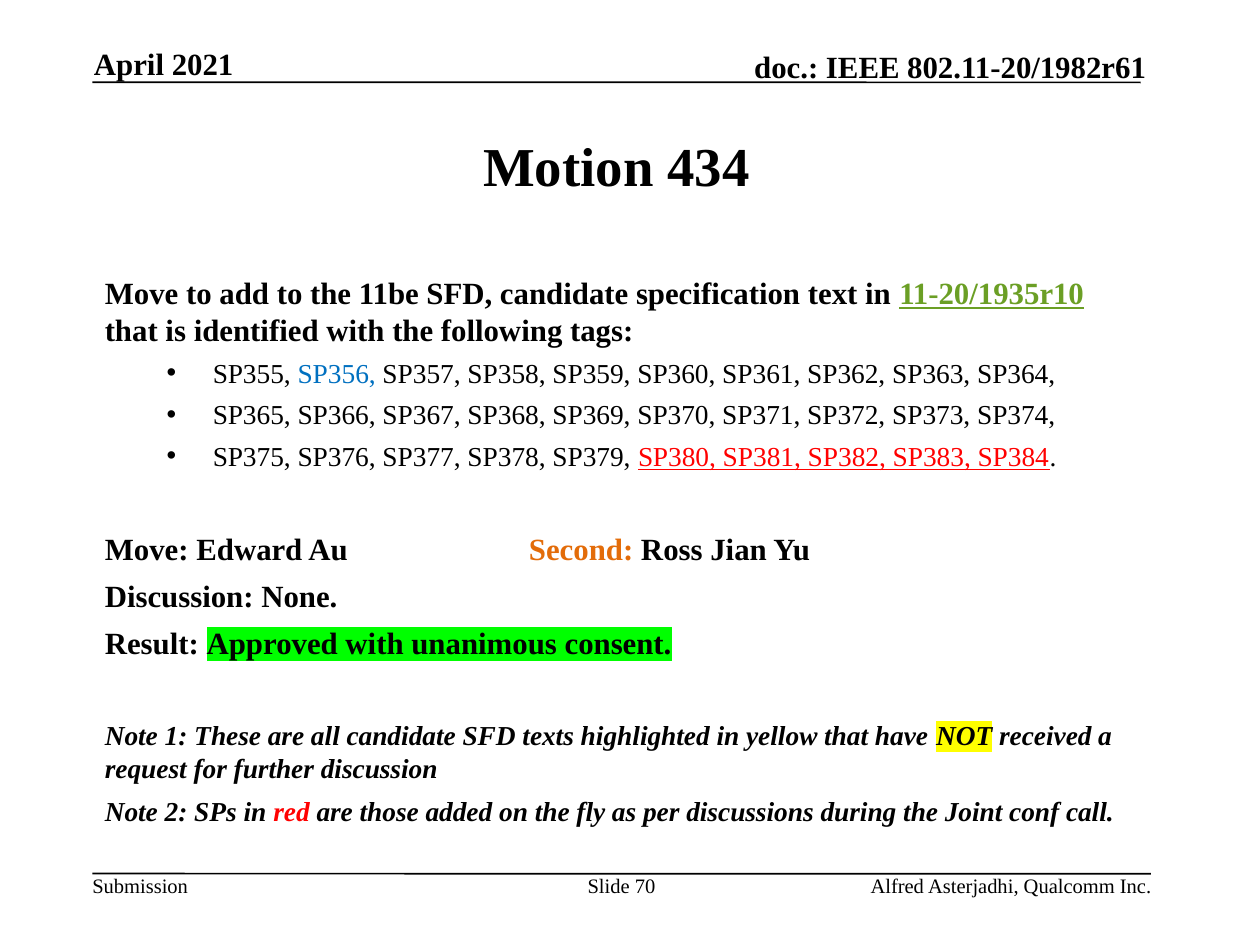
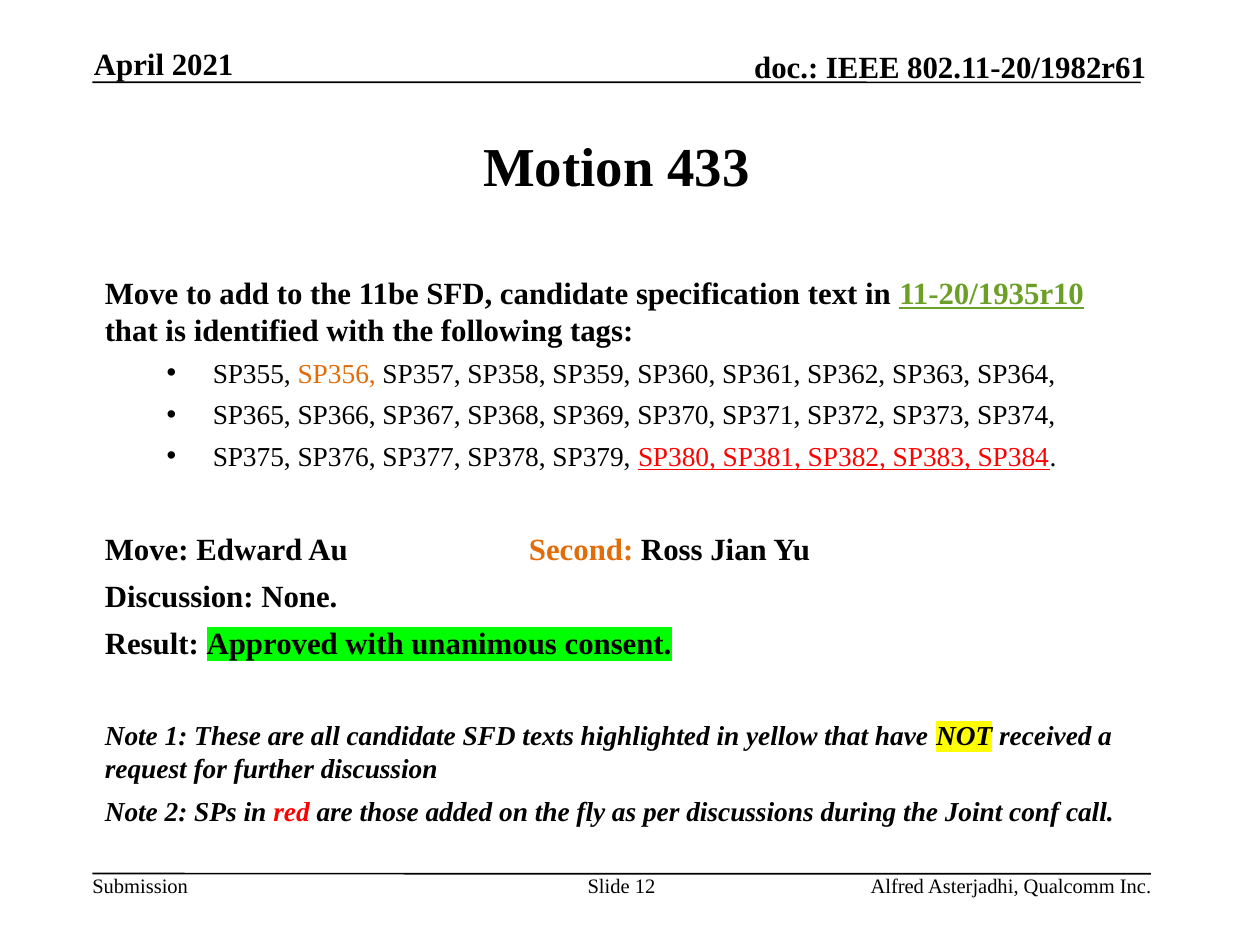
434: 434 -> 433 (708, 168)
SP356 colour: blue -> orange (337, 374)
70: 70 -> 12 (645, 887)
